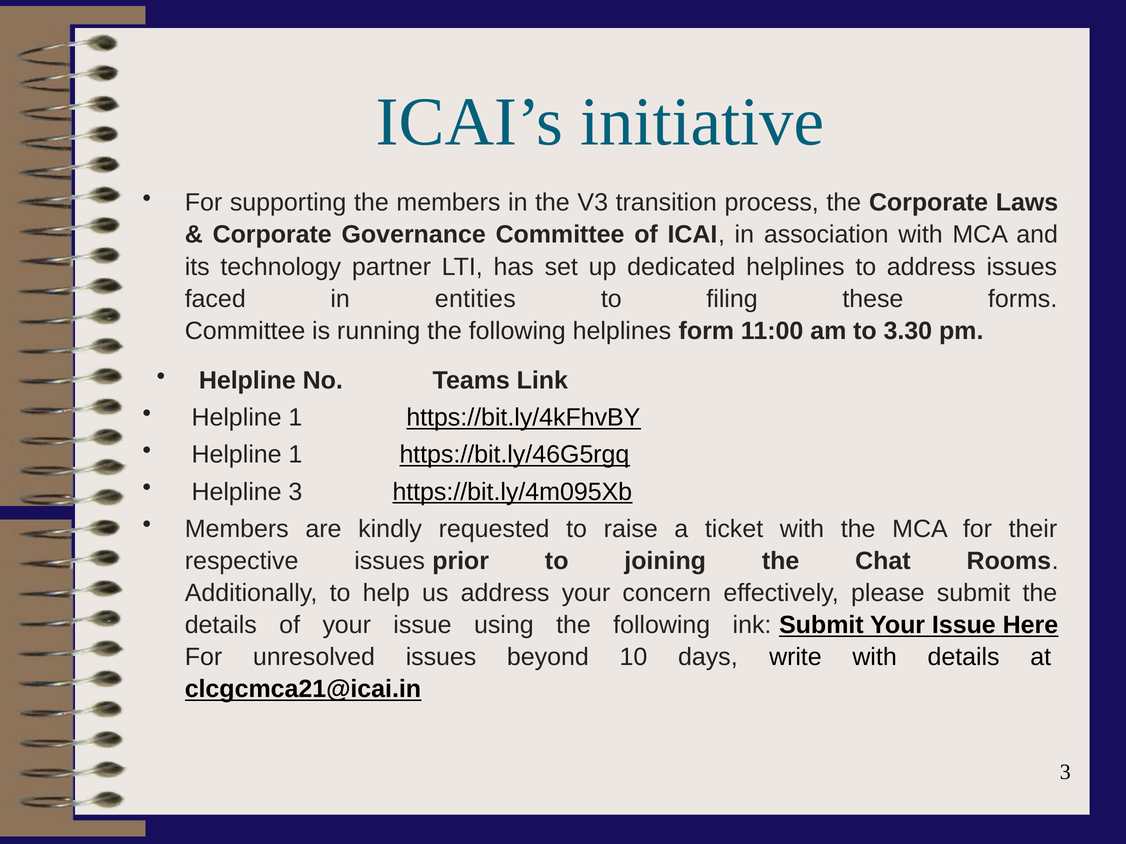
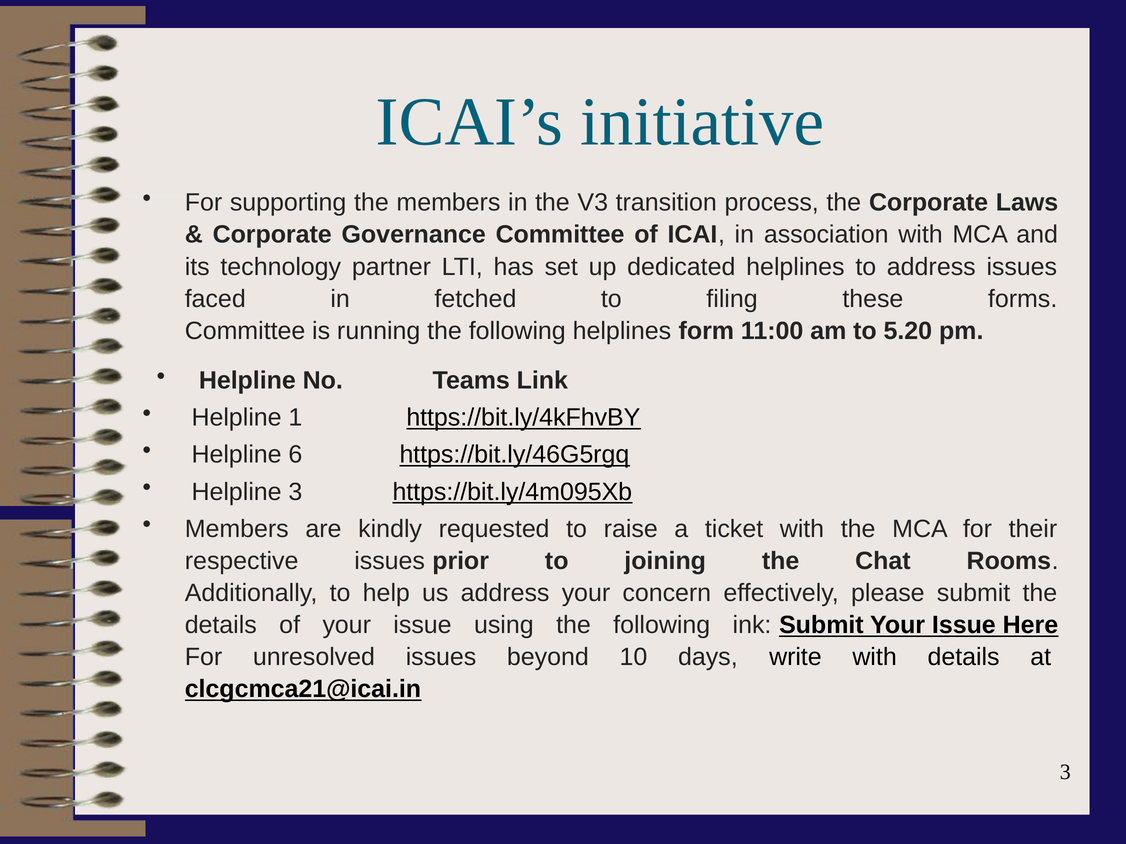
entities: entities -> fetched (475, 299)
3.30: 3.30 -> 5.20 (908, 331)
1: 1 -> 6 (295, 455)
